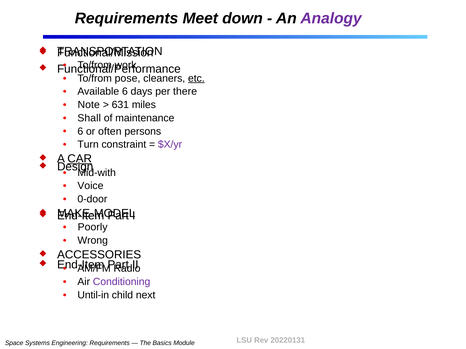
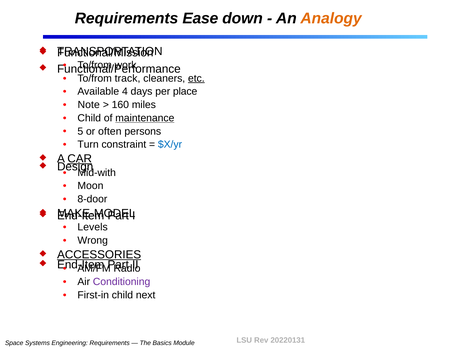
Meet: Meet -> Ease (200, 19)
Analogy colour: purple -> orange (331, 19)
pose: pose -> track (128, 78)
Available 6: 6 -> 4 (125, 92)
there: there -> place (185, 92)
631: 631 -> 160 (120, 105)
Shall: Shall -> Child (89, 118)
maintenance underline: none -> present (145, 118)
6: 6 -> 5 (80, 131)
$X/yr colour: purple -> blue (170, 145)
Voice: Voice -> Moon (90, 186)
0-door: 0-door -> 8-door (92, 199)
Poorly: Poorly -> Levels (93, 228)
ACCESSORIES underline: none -> present (99, 255)
Until-in: Until-in -> First-in (93, 295)
